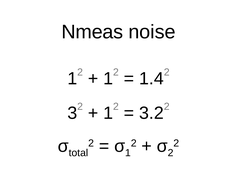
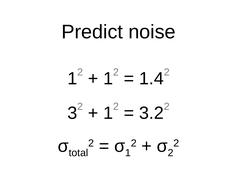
Nmeas: Nmeas -> Predict (92, 32)
